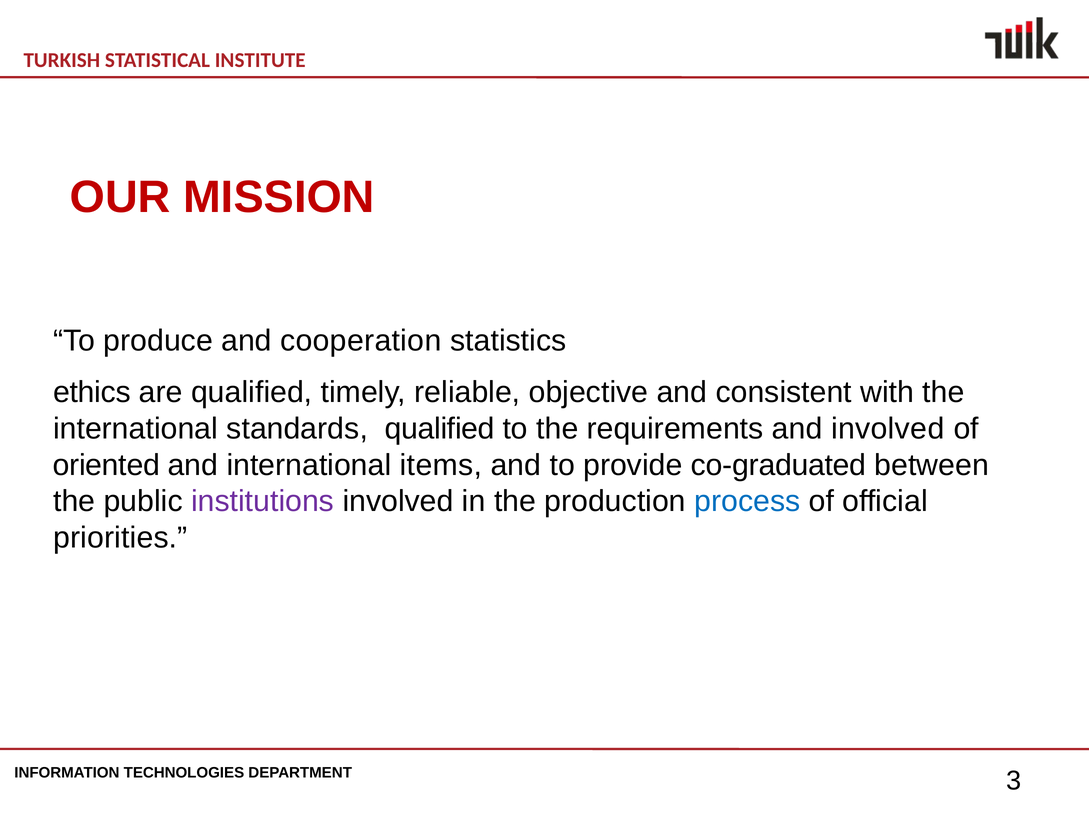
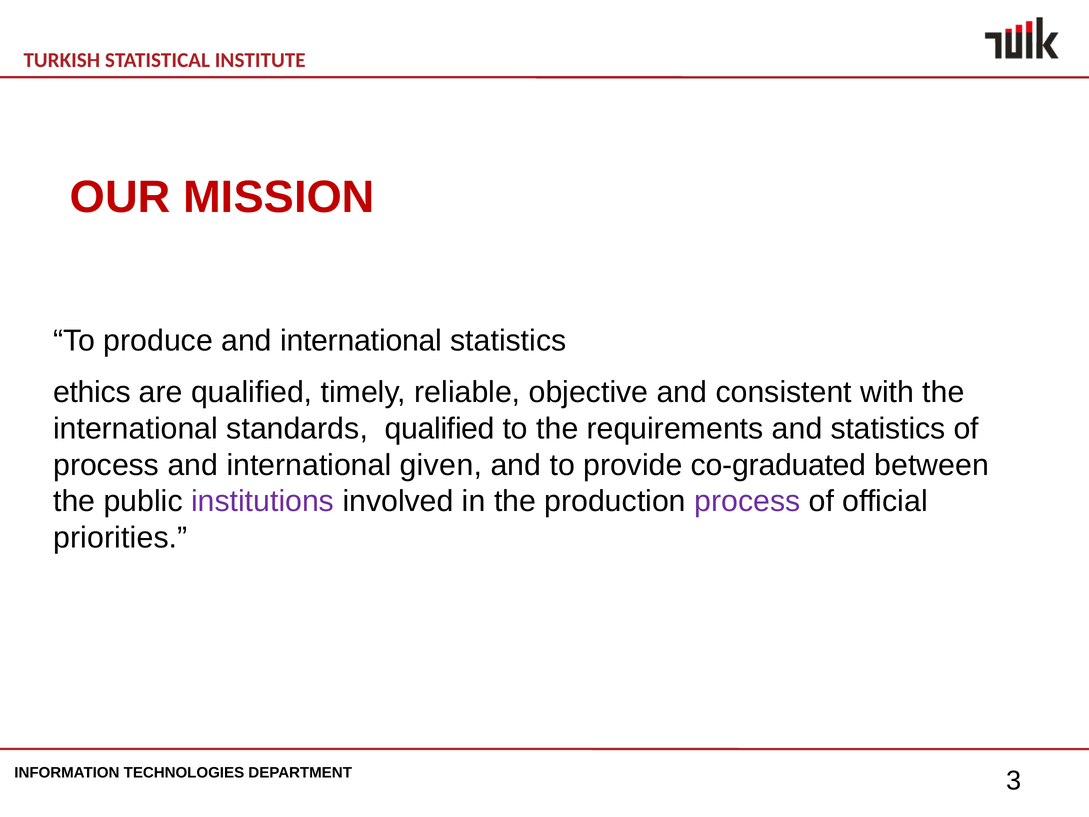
produce and cooperation: cooperation -> international (361, 341)
and involved: involved -> statistics (888, 429)
oriented: oriented -> process (106, 465)
items: items -> given (441, 465)
process colour: blue -> purple (747, 501)
